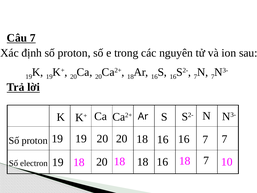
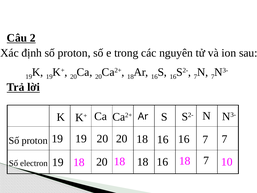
Câu 7: 7 -> 2 (33, 38)
